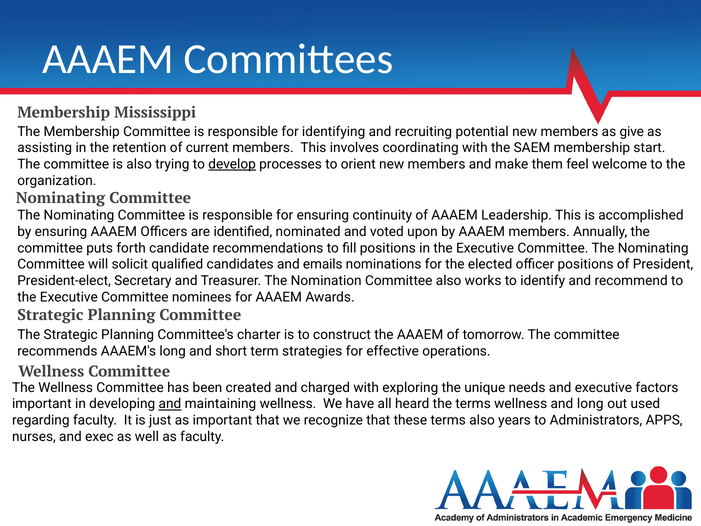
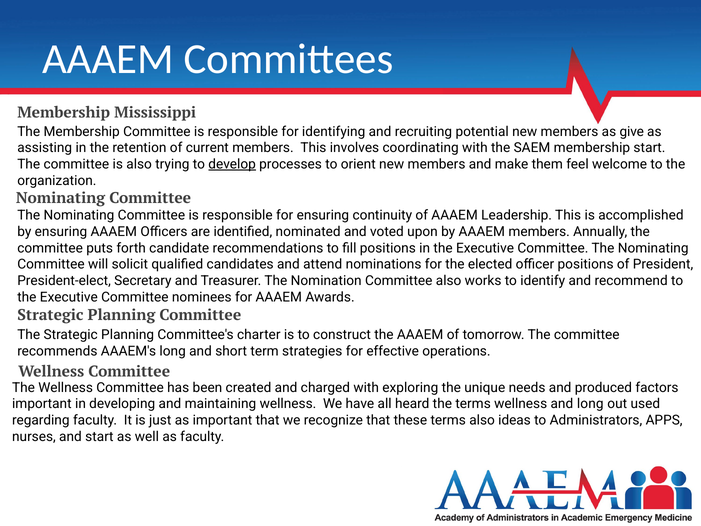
emails: emails -> attend (323, 264)
and executive: executive -> produced (603, 387)
and underline: present -> none (170, 404)
years: years -> ideas (514, 420)
and exec: exec -> start (99, 437)
